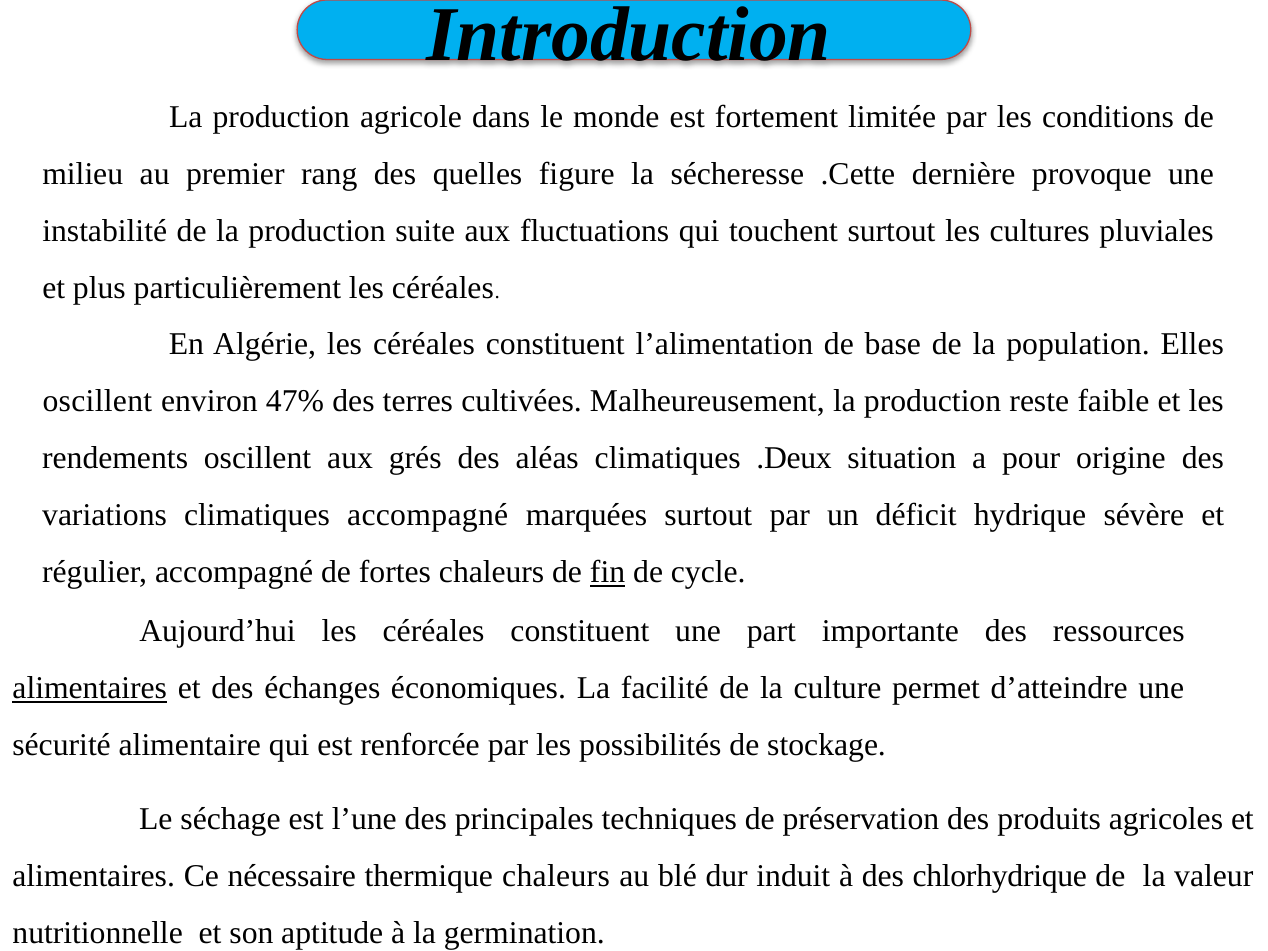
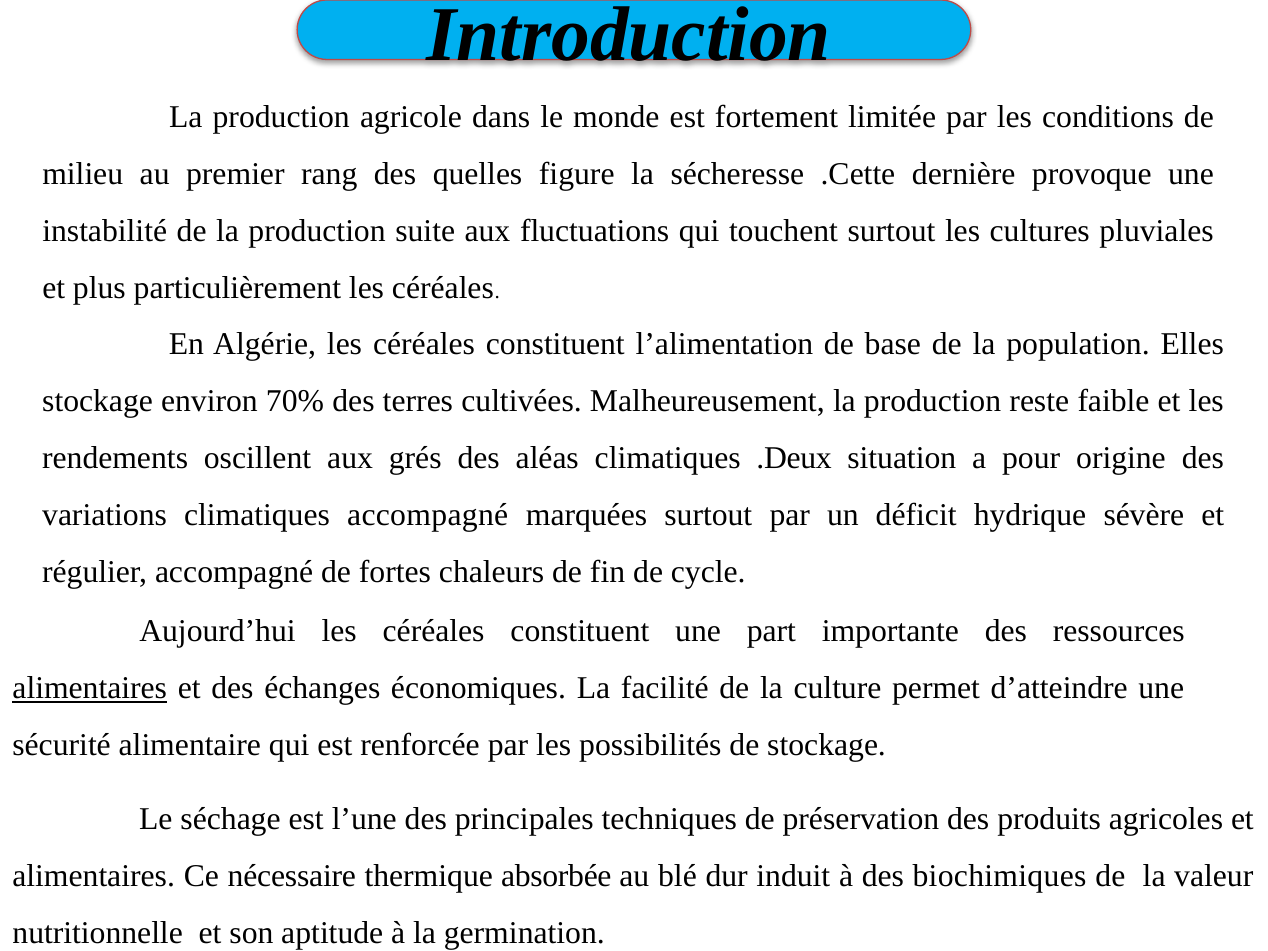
oscillent: oscillent -> stockage (98, 401)
47%: 47% -> 70% (295, 401)
fin underline: present -> none (608, 572)
thermique chaleurs: chaleurs -> absorbée (556, 876)
chlorhydrique: chlorhydrique -> biochimiques (999, 876)
